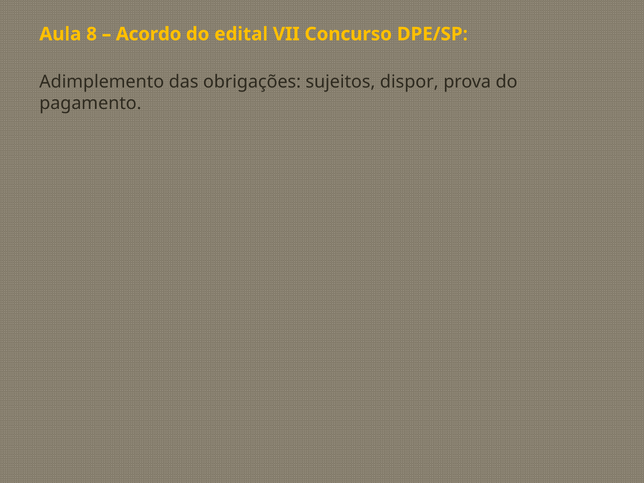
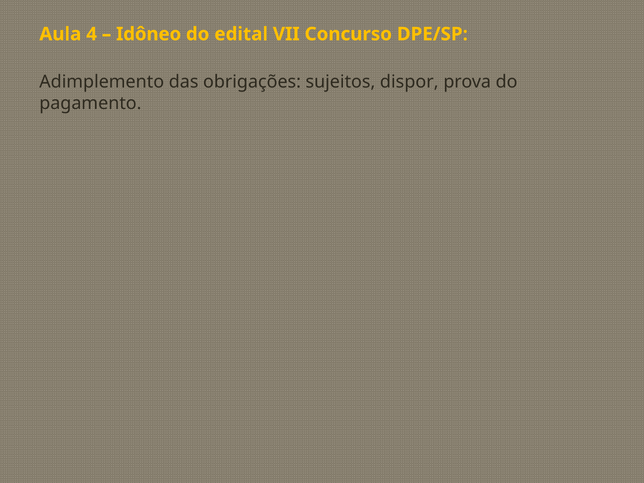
8: 8 -> 4 (92, 34)
Acordo: Acordo -> Idôneo (149, 34)
